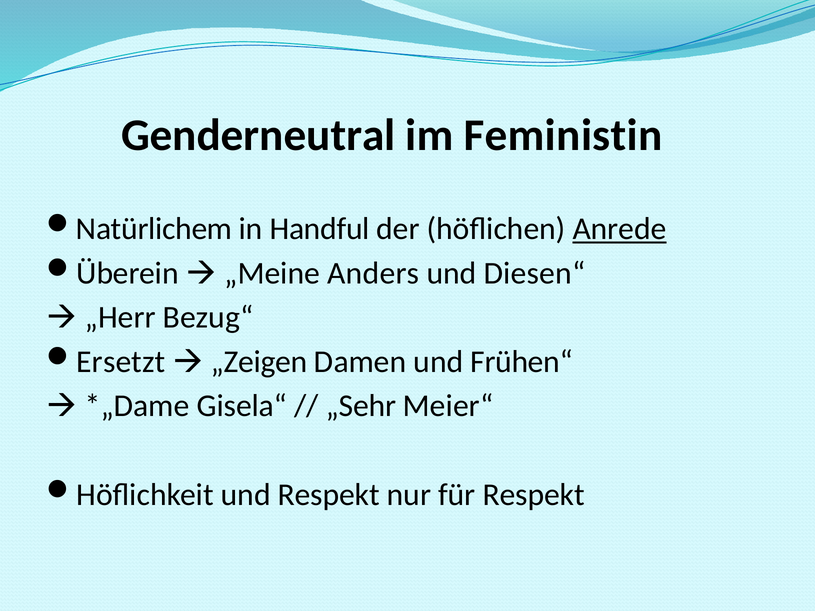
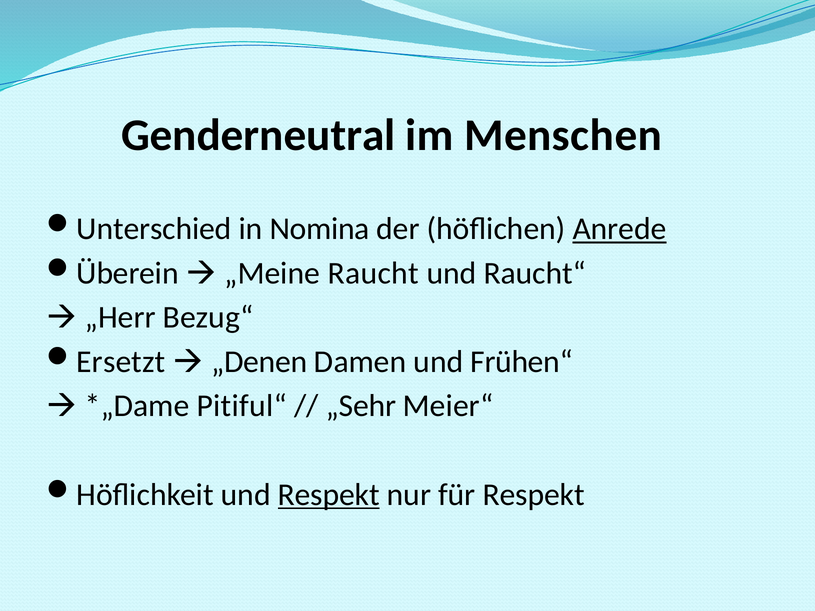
Feministin: Feministin -> Menschen (563, 135)
Natürlichem: Natürlichem -> Unterschied (154, 229)
Handful: Handful -> Nomina (320, 229)
Anders: Anders -> Raucht (373, 273)
Diesen“: Diesen“ -> Raucht“ (535, 273)
„Zeigen: „Zeigen -> „Denen (259, 362)
Gisela“: Gisela“ -> Pitiful“ (242, 406)
Respekt underline: none -> present (329, 495)
